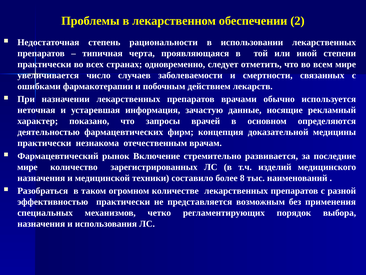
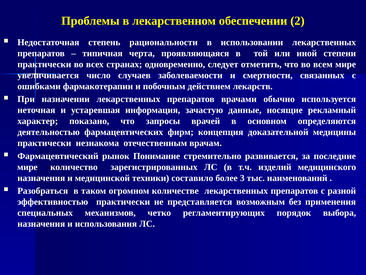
Включение: Включение -> Понимание (157, 156)
8: 8 -> 3 (242, 178)
